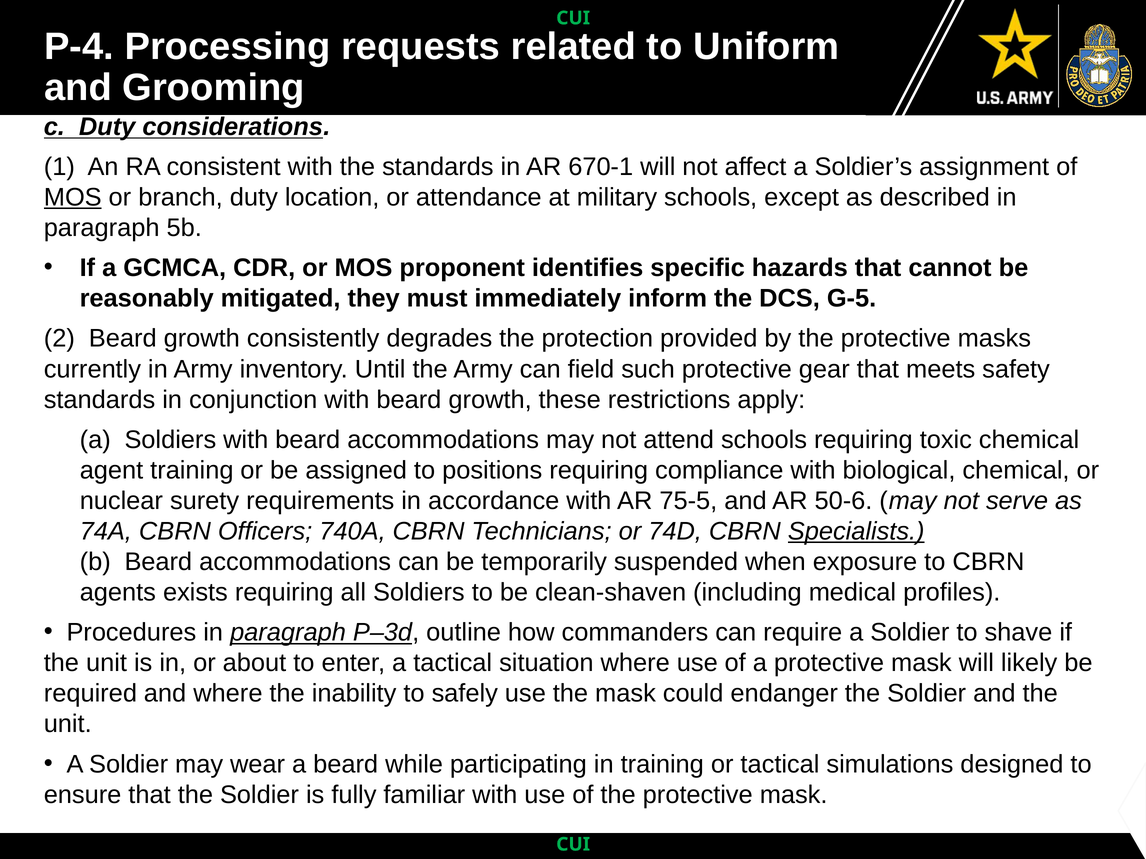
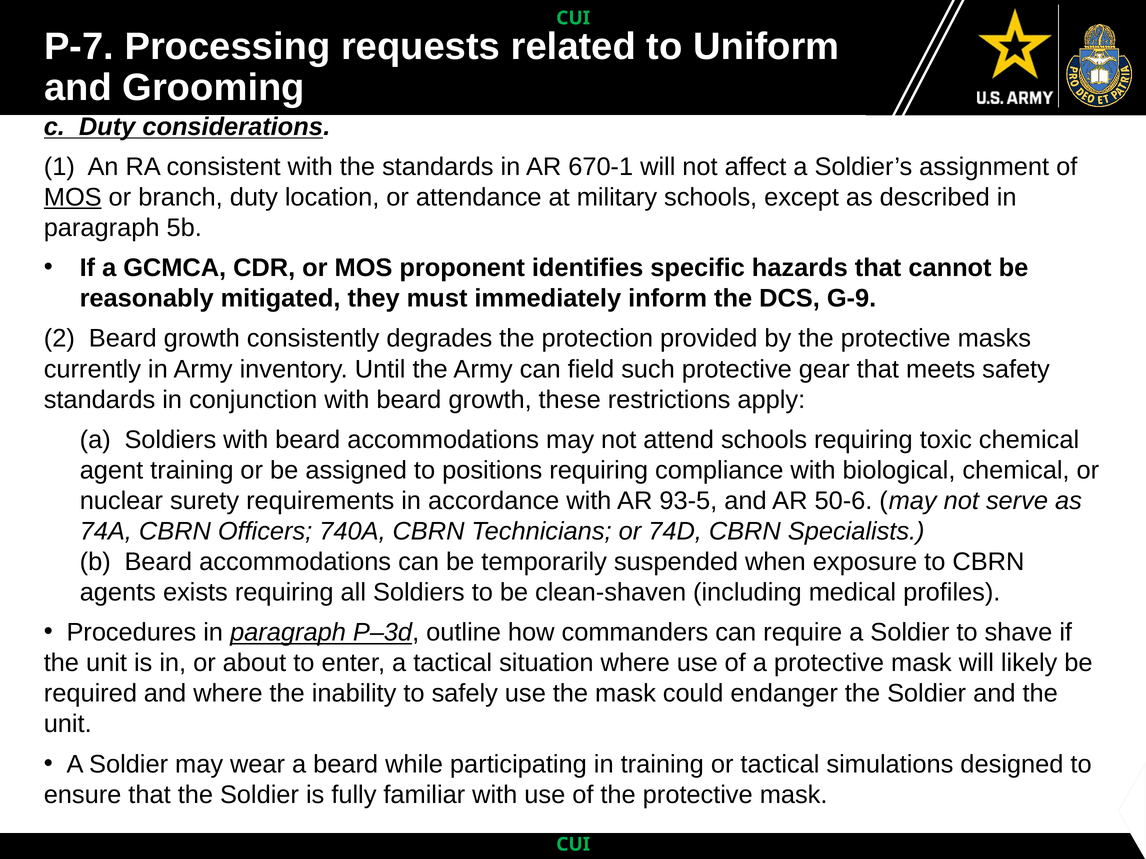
P-4: P-4 -> P-7 (79, 47)
G-5: G-5 -> G-9 (852, 299)
75-5: 75-5 -> 93-5 (688, 501)
Specialists underline: present -> none (856, 532)
